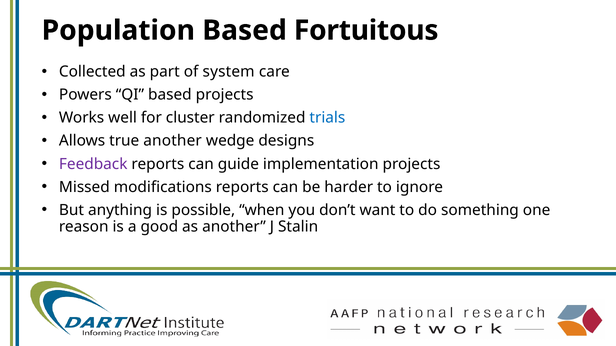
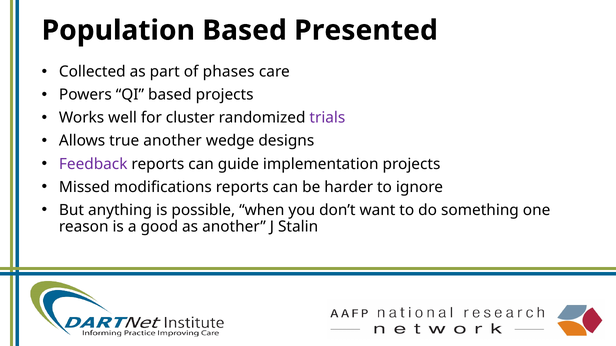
Fortuitous: Fortuitous -> Presented (366, 30)
system: system -> phases (229, 72)
trials colour: blue -> purple (327, 118)
